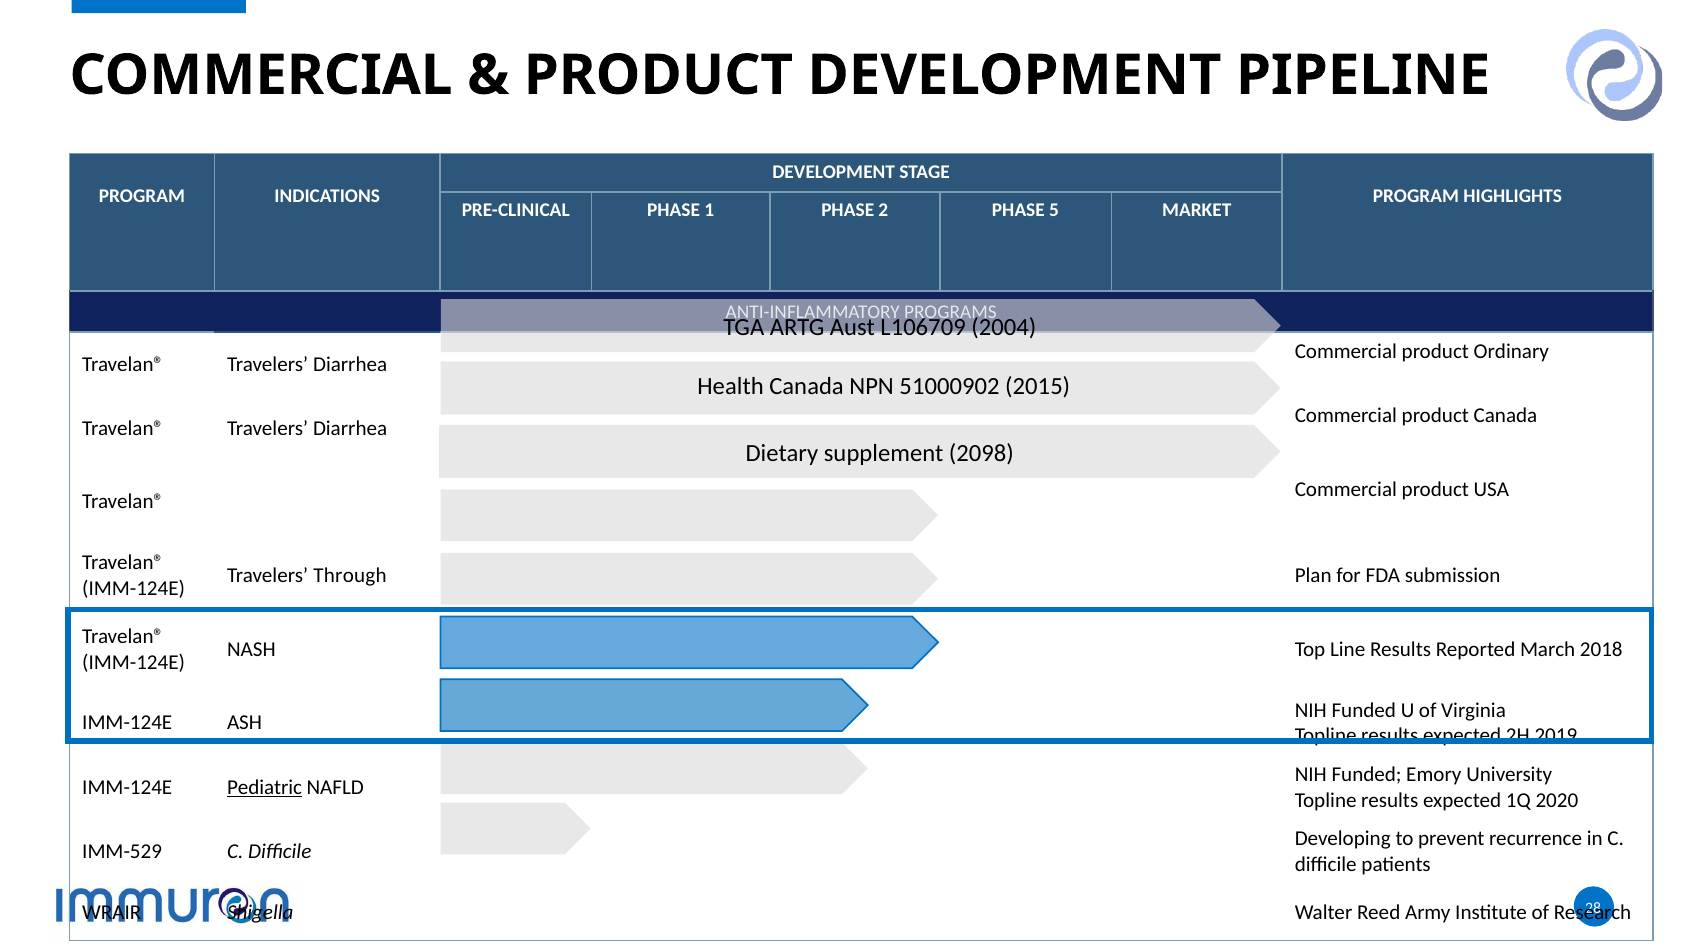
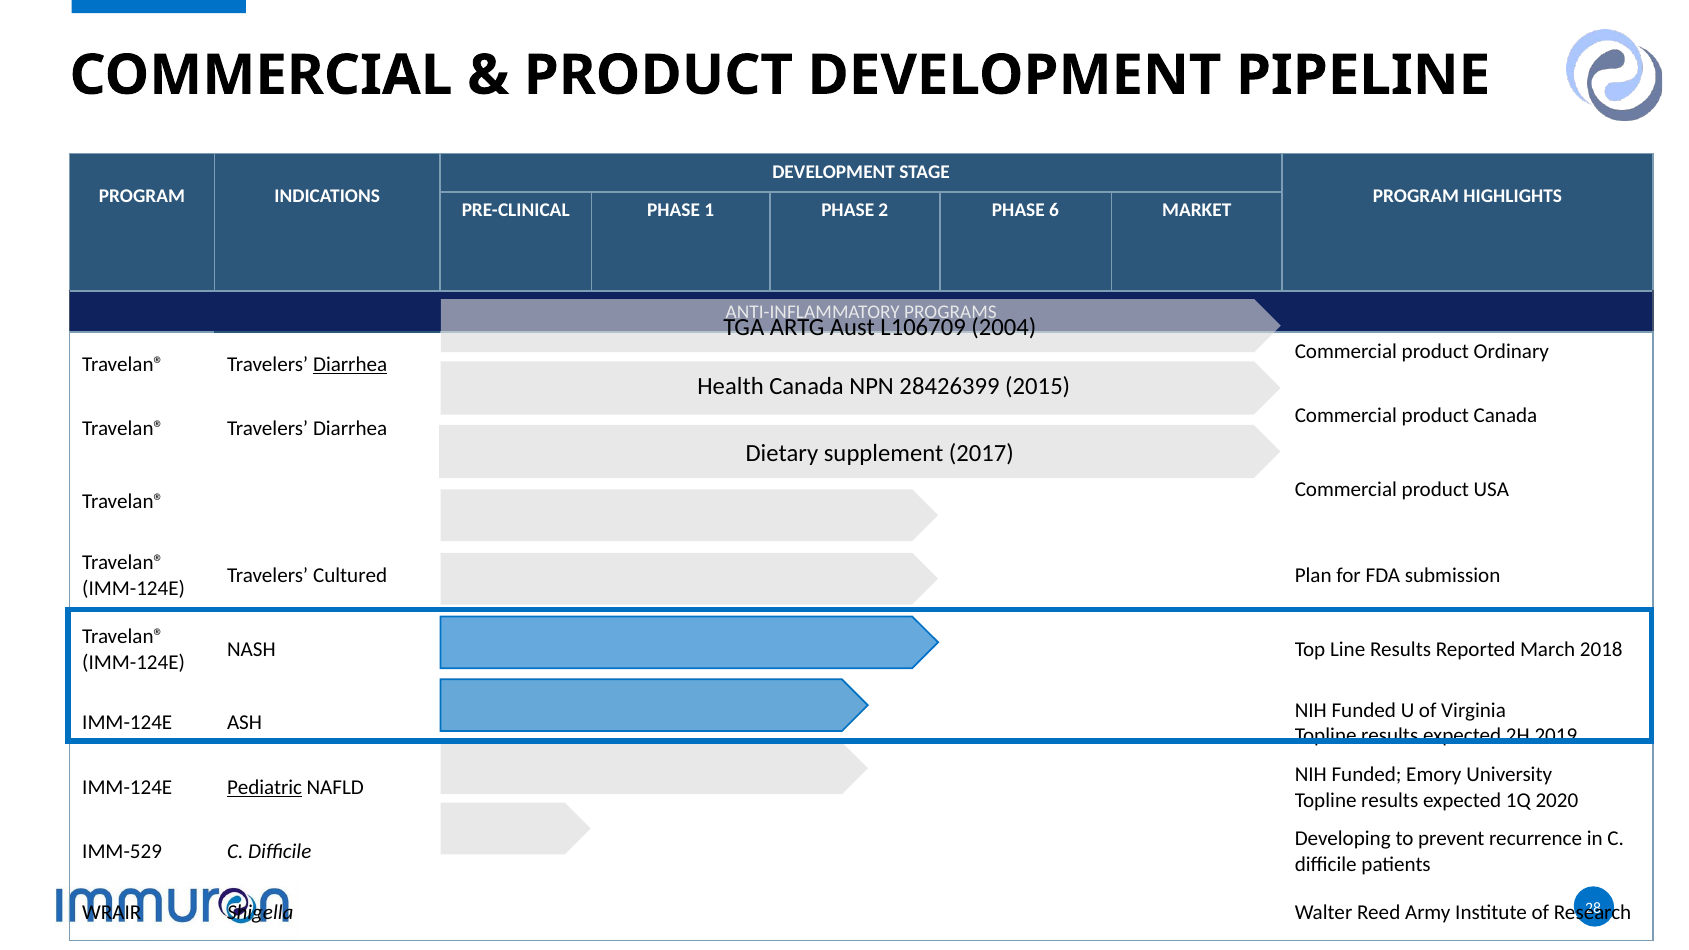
5: 5 -> 6 (1054, 210)
Diarrhea underline: none -> present (350, 364)
51000902: 51000902 -> 28426399 (950, 386)
2098: 2098 -> 2017 (981, 453)
Through: Through -> Cultured (350, 576)
